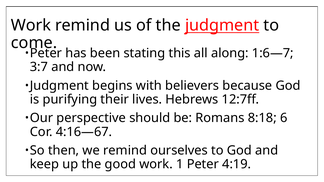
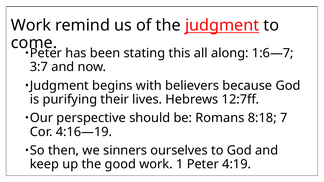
6: 6 -> 7 (284, 118)
4:16—67: 4:16—67 -> 4:16—19 (84, 132)
we remind: remind -> sinners (125, 151)
